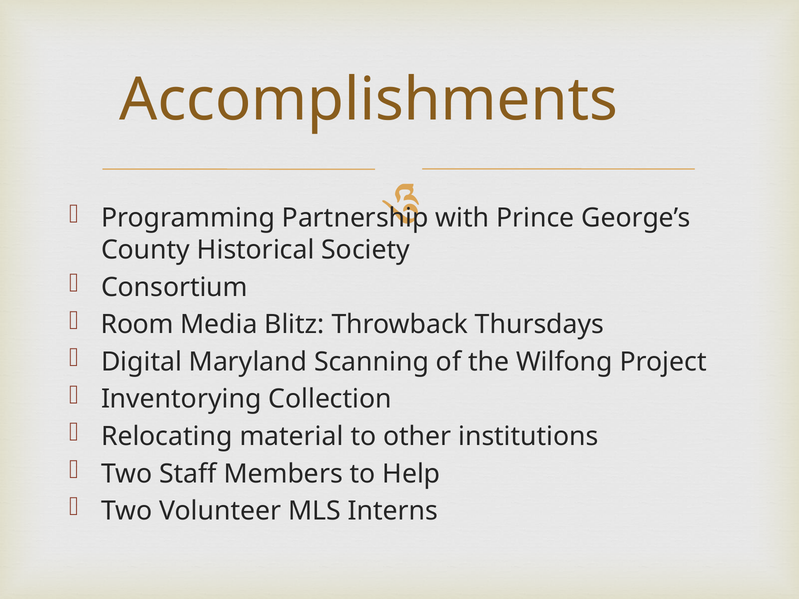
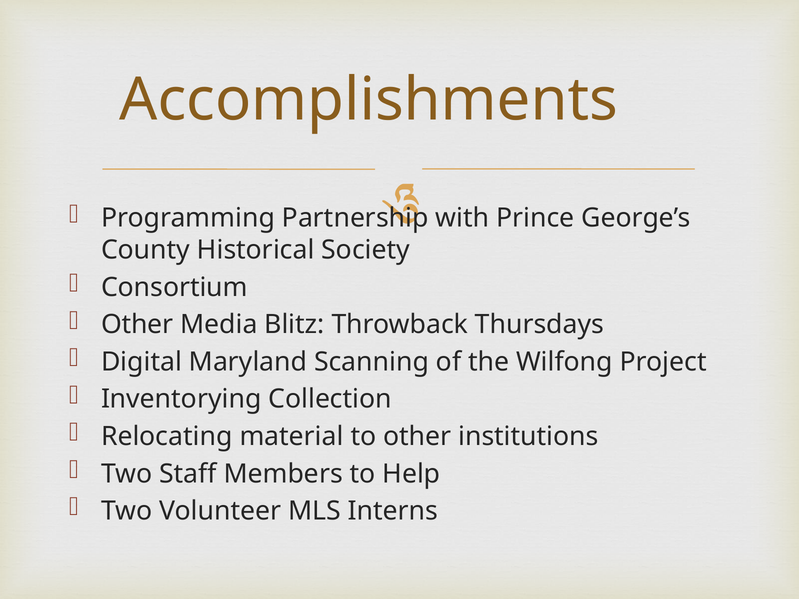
Room: Room -> Other (137, 325)
